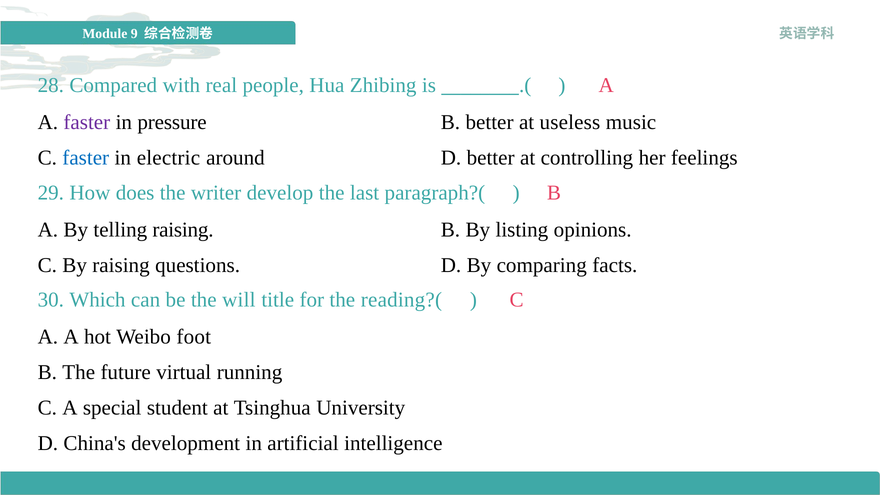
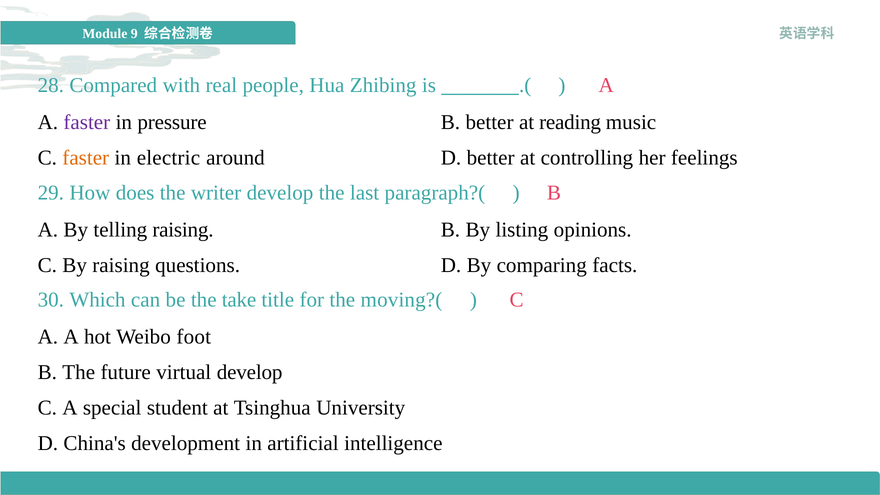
useless: useless -> reading (570, 122)
faster colour: blue -> orange (86, 158)
will: will -> take (239, 300)
reading?(: reading?( -> moving?( (401, 300)
virtual running: running -> develop (250, 372)
